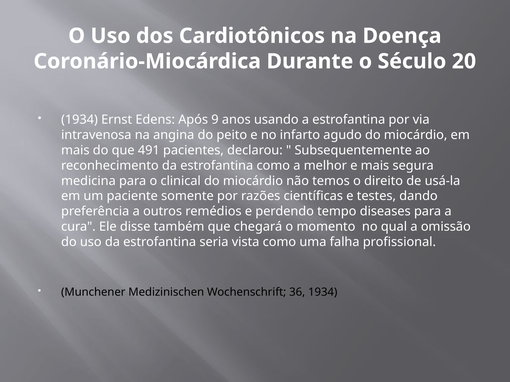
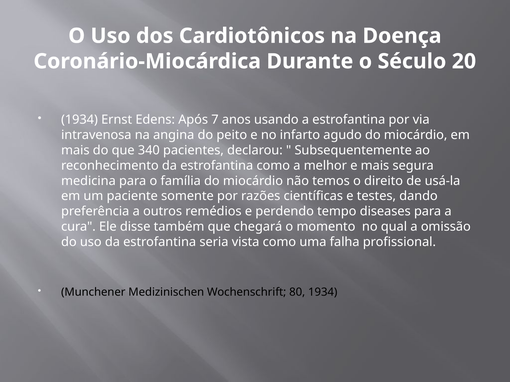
9: 9 -> 7 (215, 120)
491: 491 -> 340 (149, 150)
clinical: clinical -> família (181, 181)
36: 36 -> 80 (297, 293)
